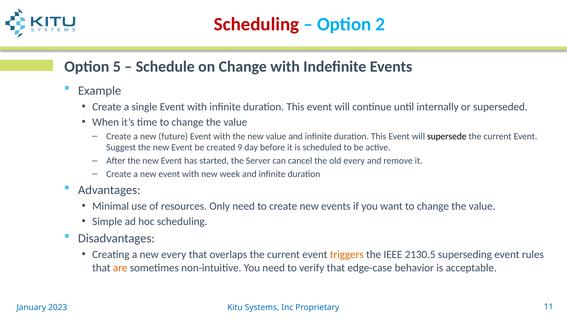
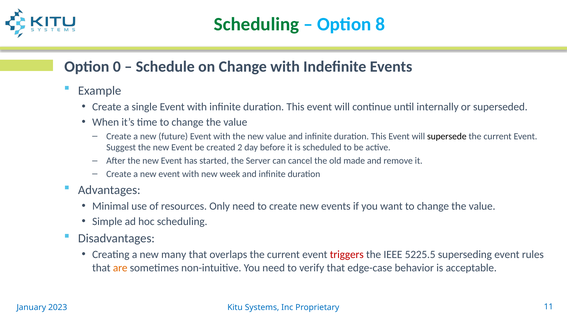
Scheduling colour: red -> green (257, 24)
2: 2 -> 8 (380, 24)
5: 5 -> 0 (117, 67)
9: 9 -> 2 (240, 148)
old every: every -> made (354, 161)
new every: every -> many (174, 255)
triggers colour: orange -> red (347, 255)
2130.5: 2130.5 -> 5225.5 (420, 255)
